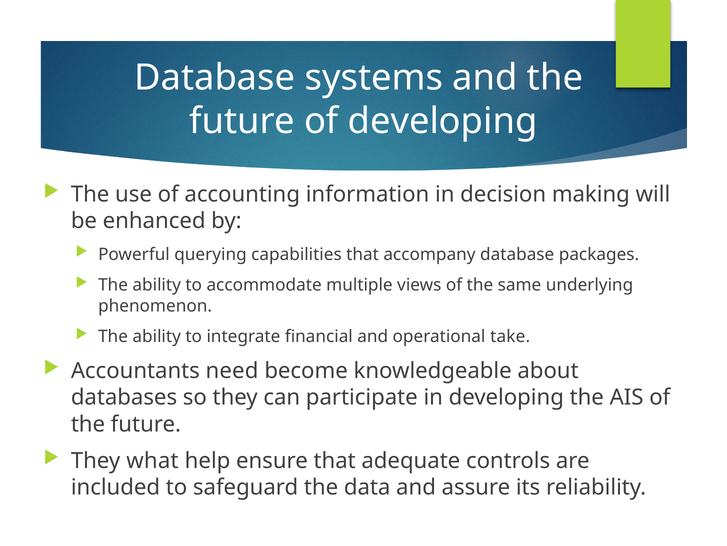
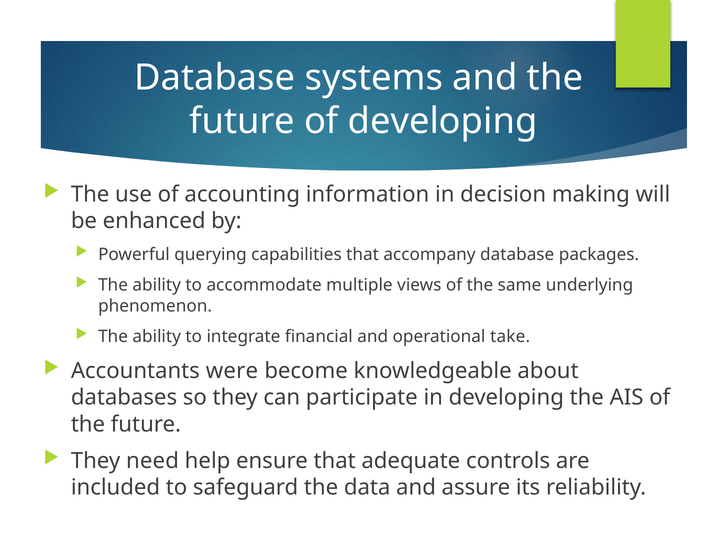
need: need -> were (232, 370)
what: what -> need (152, 460)
